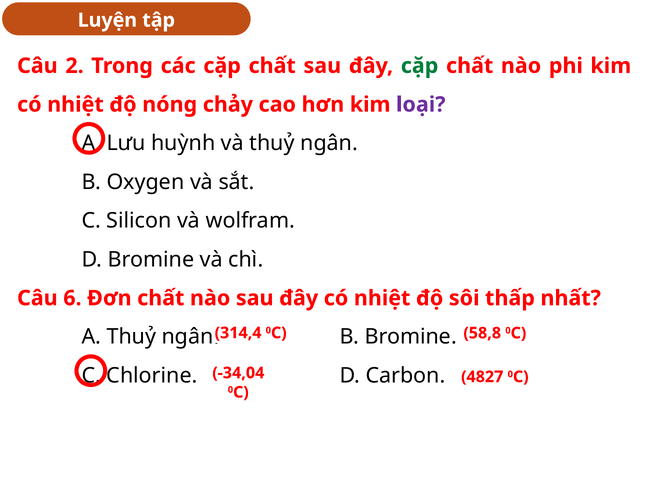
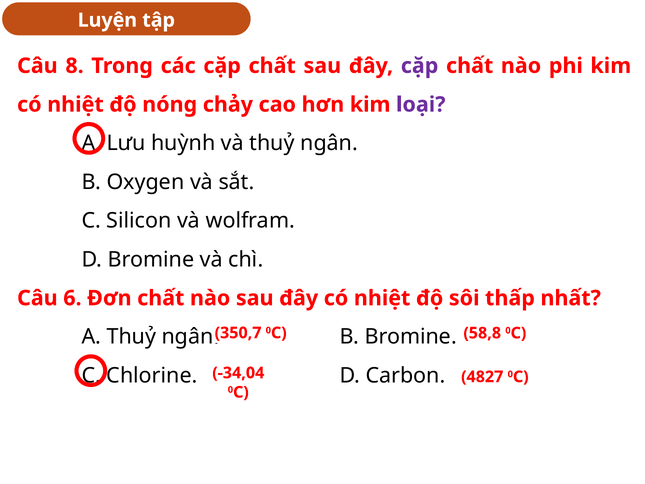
2: 2 -> 8 (75, 66)
cặp colour: green -> purple (420, 66)
314,4: 314,4 -> 350,7 (238, 333)
